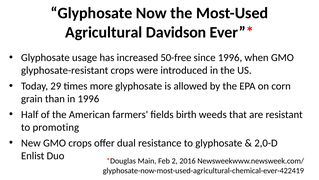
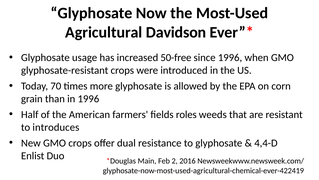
29: 29 -> 70 (56, 86)
birth: birth -> roles (186, 114)
promoting: promoting -> introduces (56, 127)
2,0-D: 2,0-D -> 4,4-D (266, 143)
